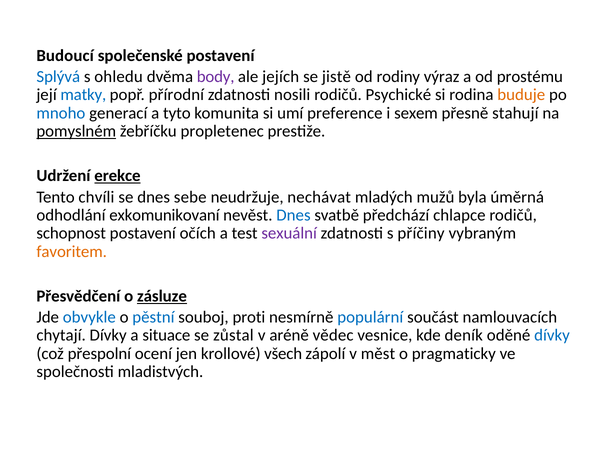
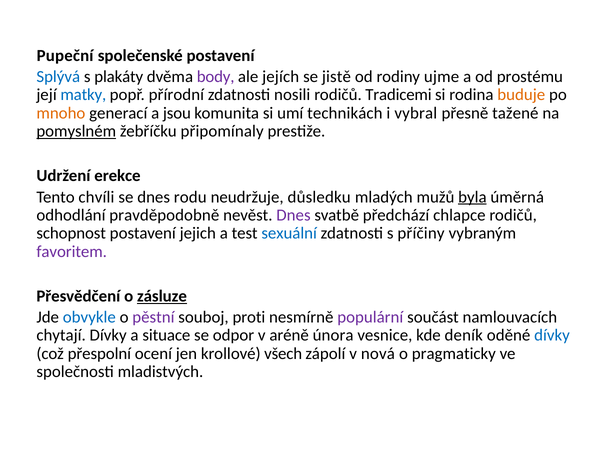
Budoucí: Budoucí -> Pupeční (65, 56)
ohledu: ohledu -> plakáty (119, 77)
výraz: výraz -> ujme (442, 77)
Psychické: Psychické -> Tradicemi (398, 95)
mnoho colour: blue -> orange (61, 113)
tyto: tyto -> jsou (177, 113)
preference: preference -> technikách (345, 113)
sexem: sexem -> vybral (416, 113)
stahují: stahují -> tažené (515, 113)
propletenec: propletenec -> připomínaly (222, 131)
erekce underline: present -> none (117, 176)
sebe: sebe -> rodu (190, 197)
nechávat: nechávat -> důsledku (319, 197)
byla underline: none -> present (472, 197)
exkomunikovaní: exkomunikovaní -> pravděpodobně (164, 215)
Dnes colour: blue -> purple (293, 215)
očích: očích -> jejich (198, 234)
sexuální colour: purple -> blue (289, 234)
favoritem colour: orange -> purple (72, 252)
pěstní colour: blue -> purple (153, 317)
populární colour: blue -> purple (370, 317)
zůstal: zůstal -> odpor (234, 336)
vědec: vědec -> února (333, 336)
měst: měst -> nová (378, 354)
